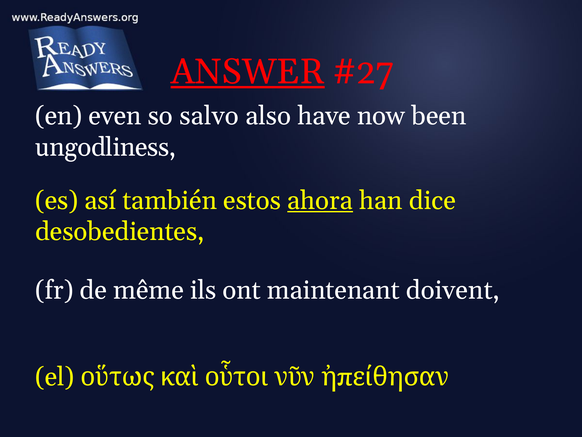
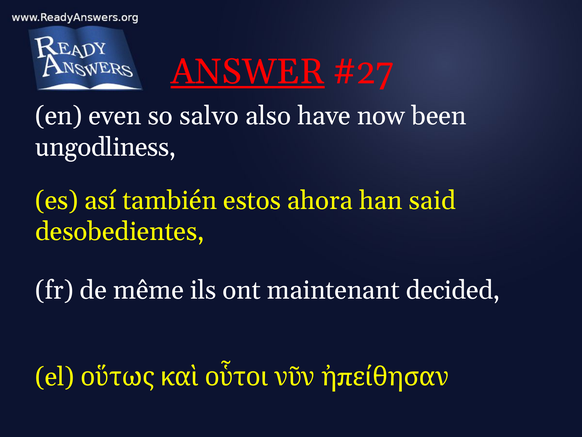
ahora underline: present -> none (320, 200)
dice: dice -> said (432, 200)
doivent: doivent -> decided (453, 290)
